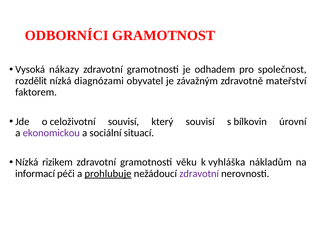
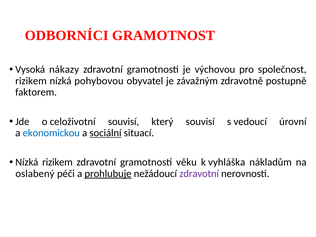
odhadem: odhadem -> výchovou (215, 69)
rozdělit: rozdělit -> rizikem (31, 81)
diagnózami: diagnózami -> pohybovou (99, 81)
mateřství: mateřství -> postupně (286, 81)
bílkovin: bílkovin -> vedoucí (250, 122)
ekonomickou colour: purple -> blue (51, 133)
sociální underline: none -> present (106, 133)
informací: informací -> oslabený (35, 174)
